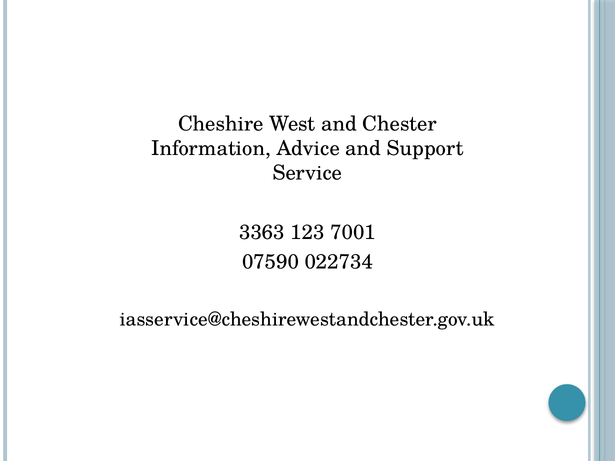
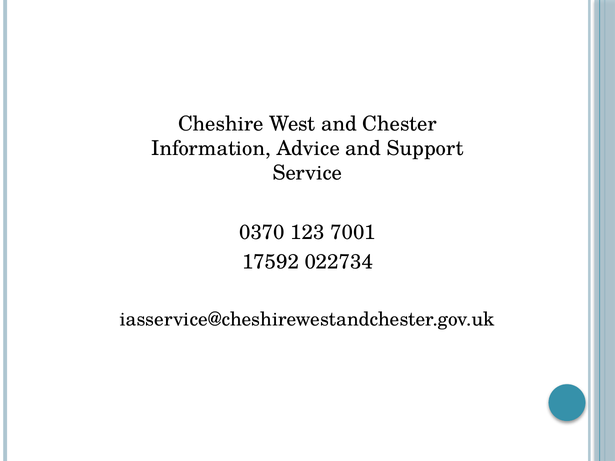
3363: 3363 -> 0370 (262, 233)
07590: 07590 -> 17592 (270, 262)
